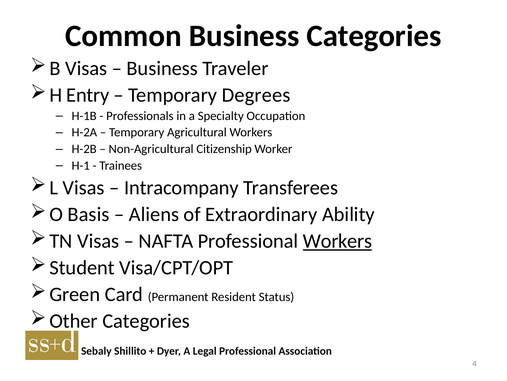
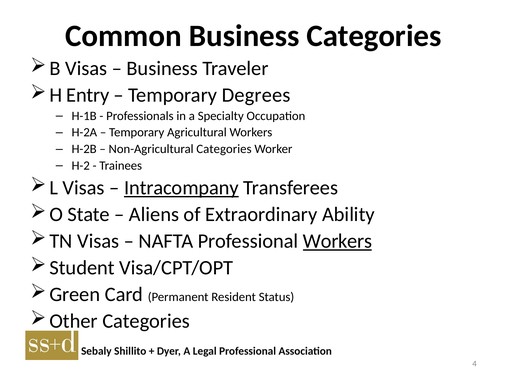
Non-Agricultural Citizenship: Citizenship -> Categories (224, 149)
H-1: H-1 -> H-2 (81, 165)
Intracompany underline: none -> present (181, 188)
Basis: Basis -> State (89, 214)
